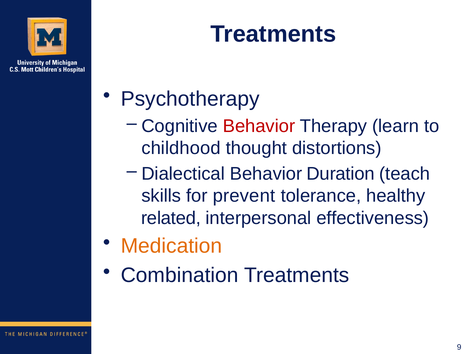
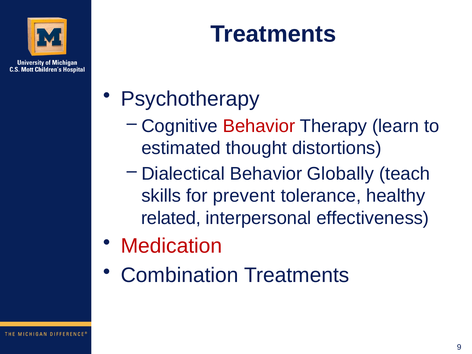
childhood: childhood -> estimated (181, 148)
Duration: Duration -> Globally (340, 174)
Medication colour: orange -> red (171, 246)
